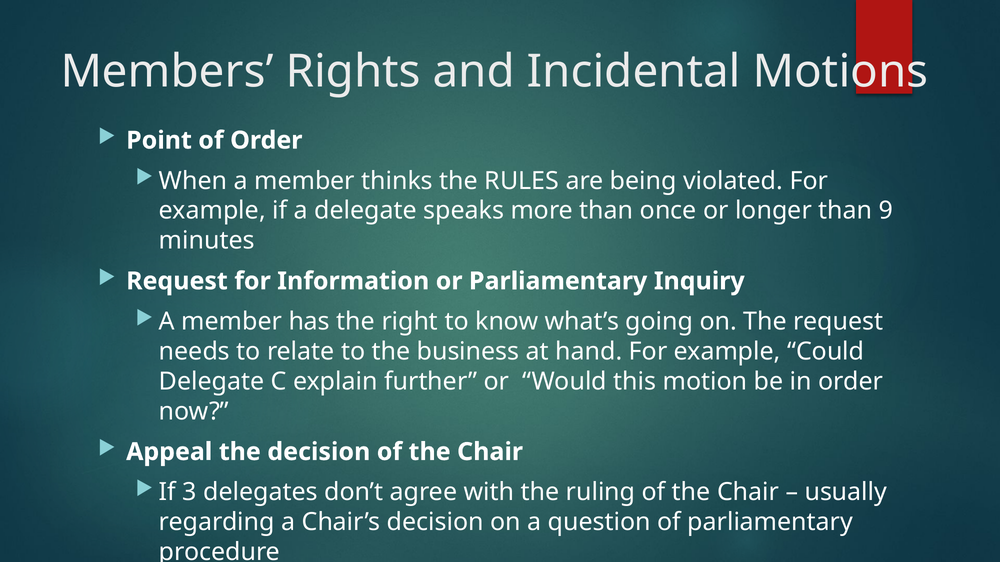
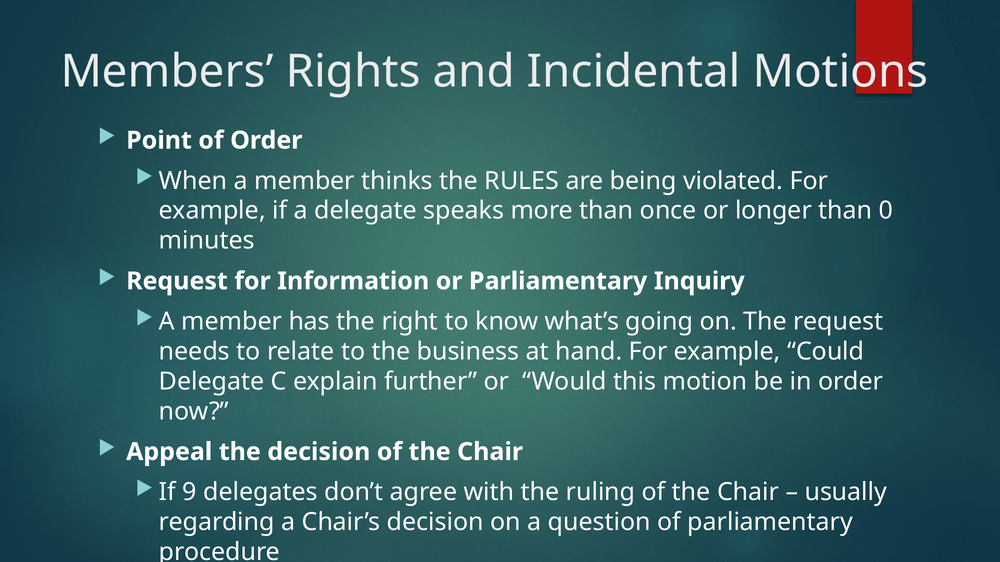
9: 9 -> 0 (886, 211)
3: 3 -> 9 (190, 493)
